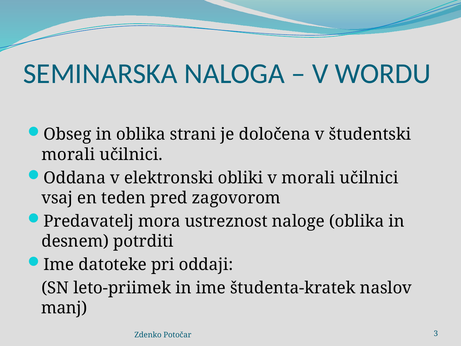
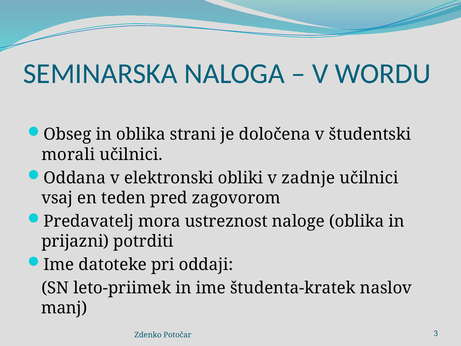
v morali: morali -> zadnje (308, 178)
desnem: desnem -> prijazni (75, 241)
